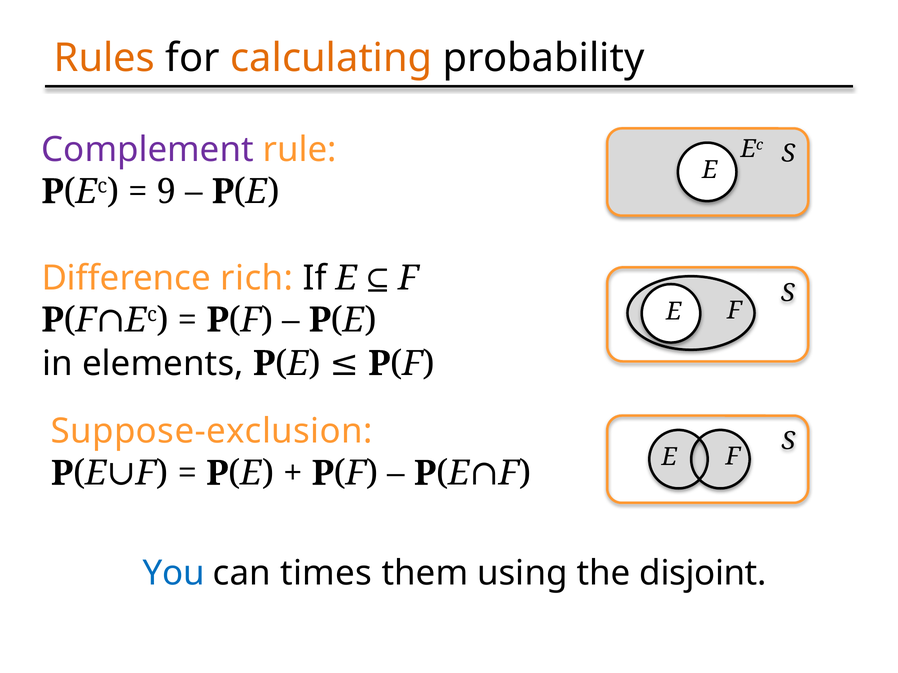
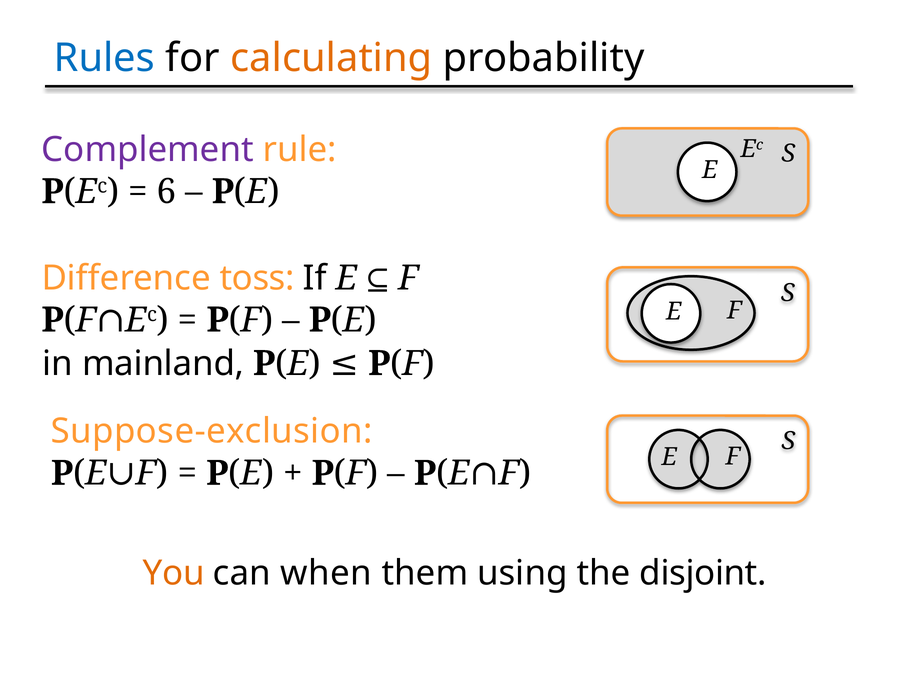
Rules colour: orange -> blue (104, 58)
9: 9 -> 6 (167, 192)
rich: rich -> toss (257, 278)
elements: elements -> mainland (163, 364)
You colour: blue -> orange (174, 573)
times: times -> when (326, 573)
